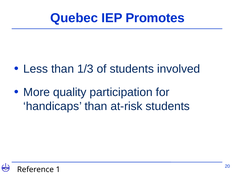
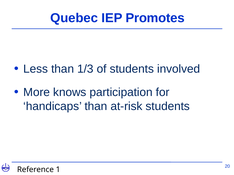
quality: quality -> knows (70, 93)
